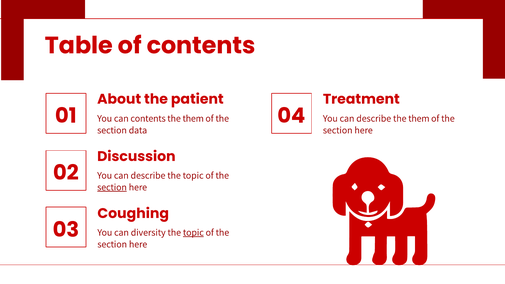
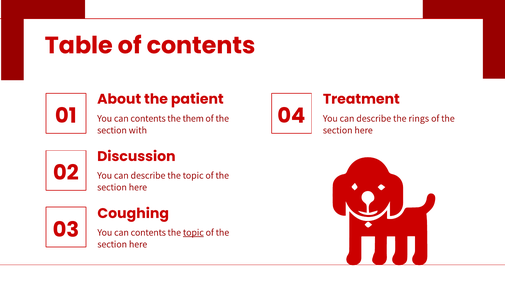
describe the them: them -> rings (419, 118)
data: data -> with (138, 130)
section underline: present -> none (112, 187)
diversity: diversity -> contents (148, 232)
